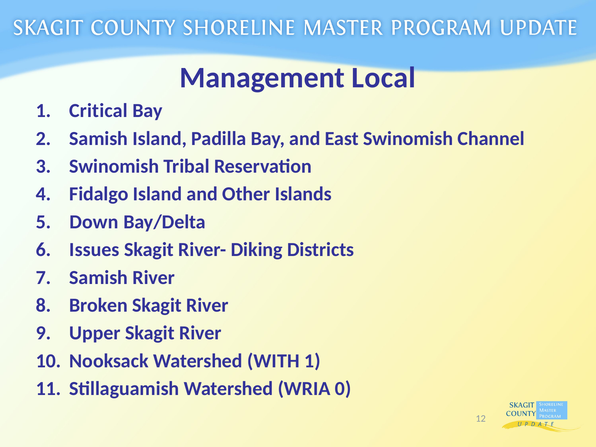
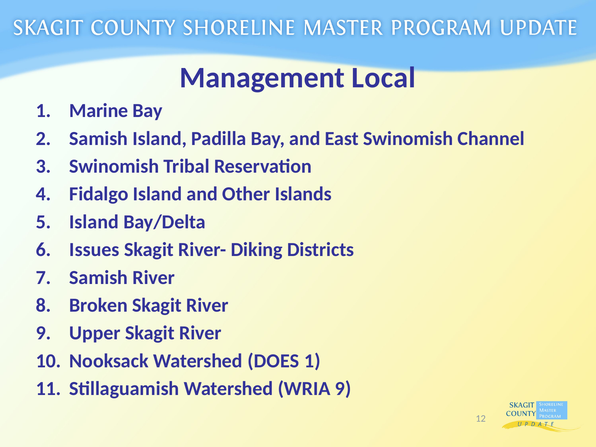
Critical: Critical -> Marine (99, 111)
5 Down: Down -> Island (94, 222)
WITH: WITH -> DOES (273, 361)
WRIA 0: 0 -> 9 (343, 389)
